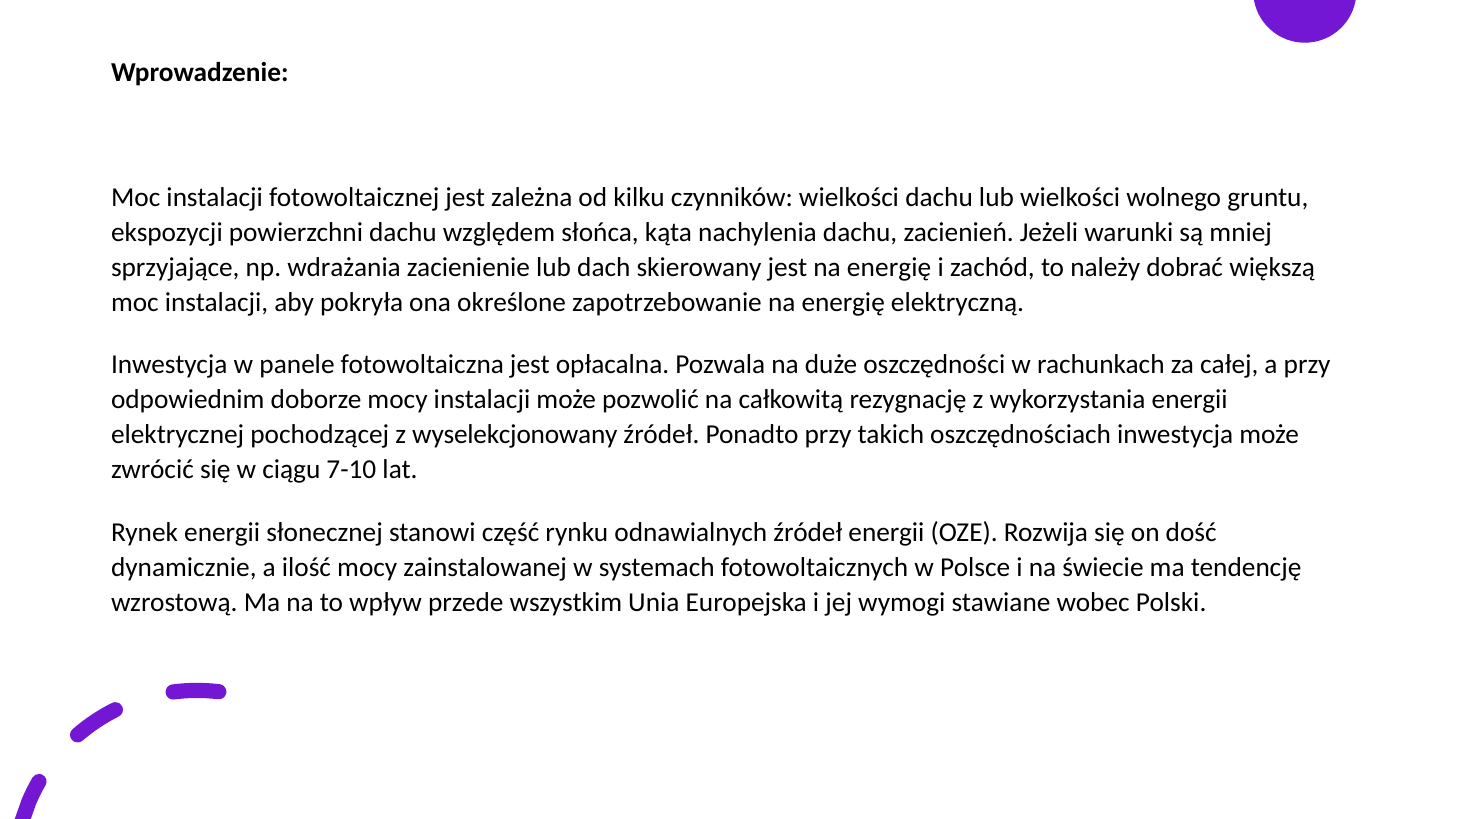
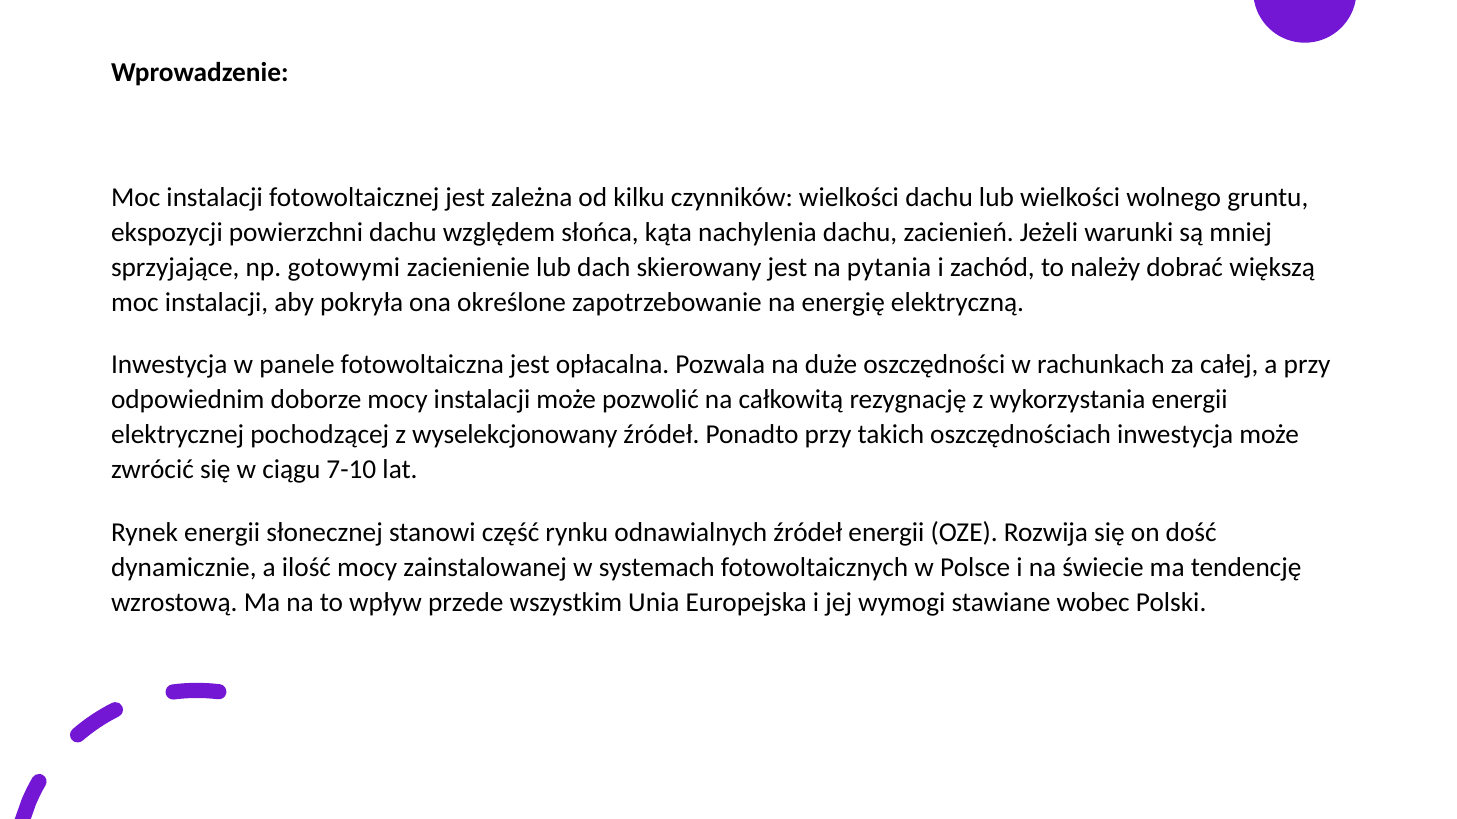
wdrażania: wdrażania -> gotowymi (344, 267)
jest na energię: energię -> pytania (889, 267)
